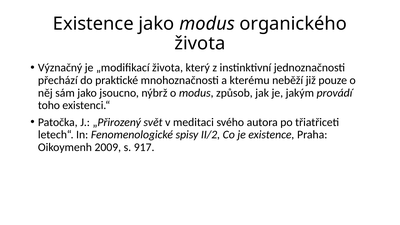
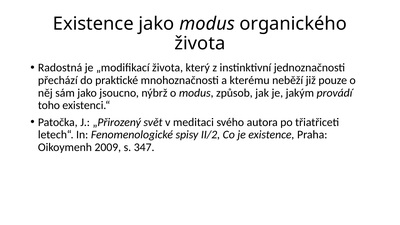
Význačný: Význačný -> Radostná (60, 68)
917: 917 -> 347 (144, 147)
